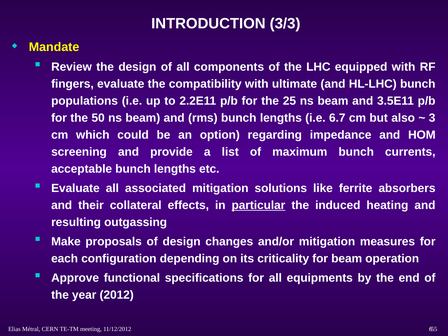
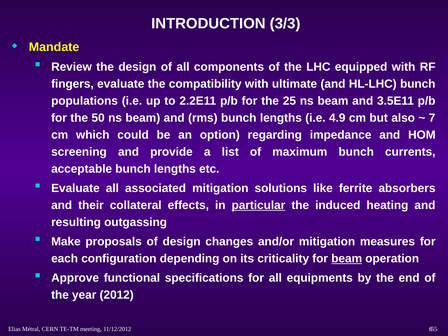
6.7: 6.7 -> 4.9 (337, 118)
3: 3 -> 7 (432, 118)
beam underline: none -> present (347, 259)
